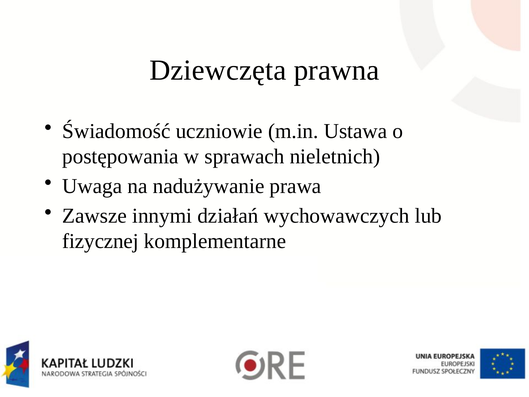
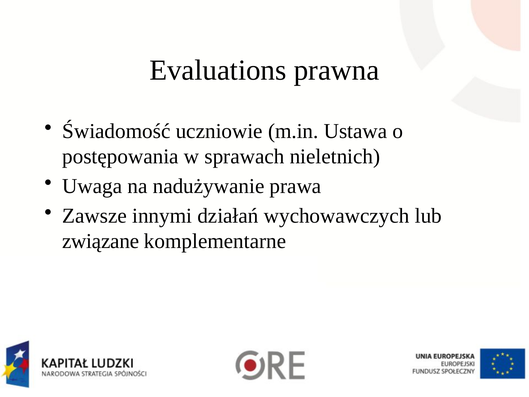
Dziewczęta: Dziewczęta -> Evaluations (218, 70)
fizycznej: fizycznej -> związane (101, 241)
